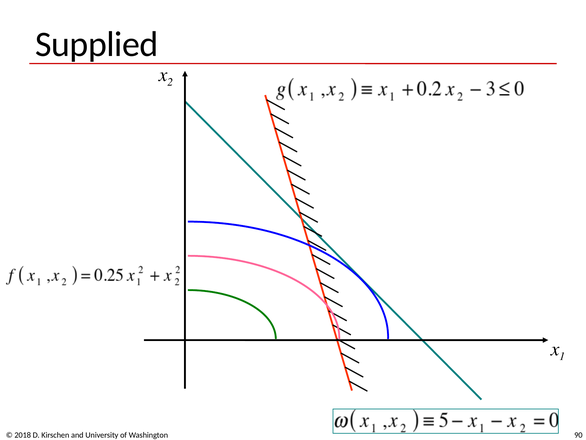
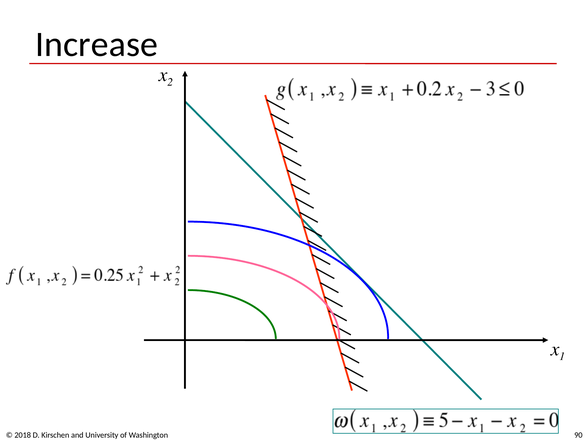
Supplied: Supplied -> Increase (97, 44)
